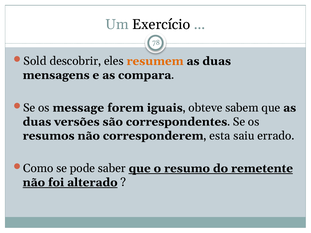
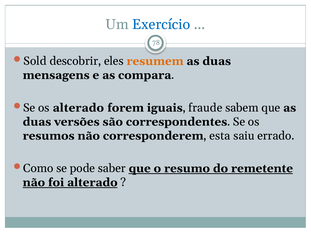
Exercício colour: black -> blue (161, 24)
os message: message -> alterado (78, 108)
obteve: obteve -> fraude (205, 108)
